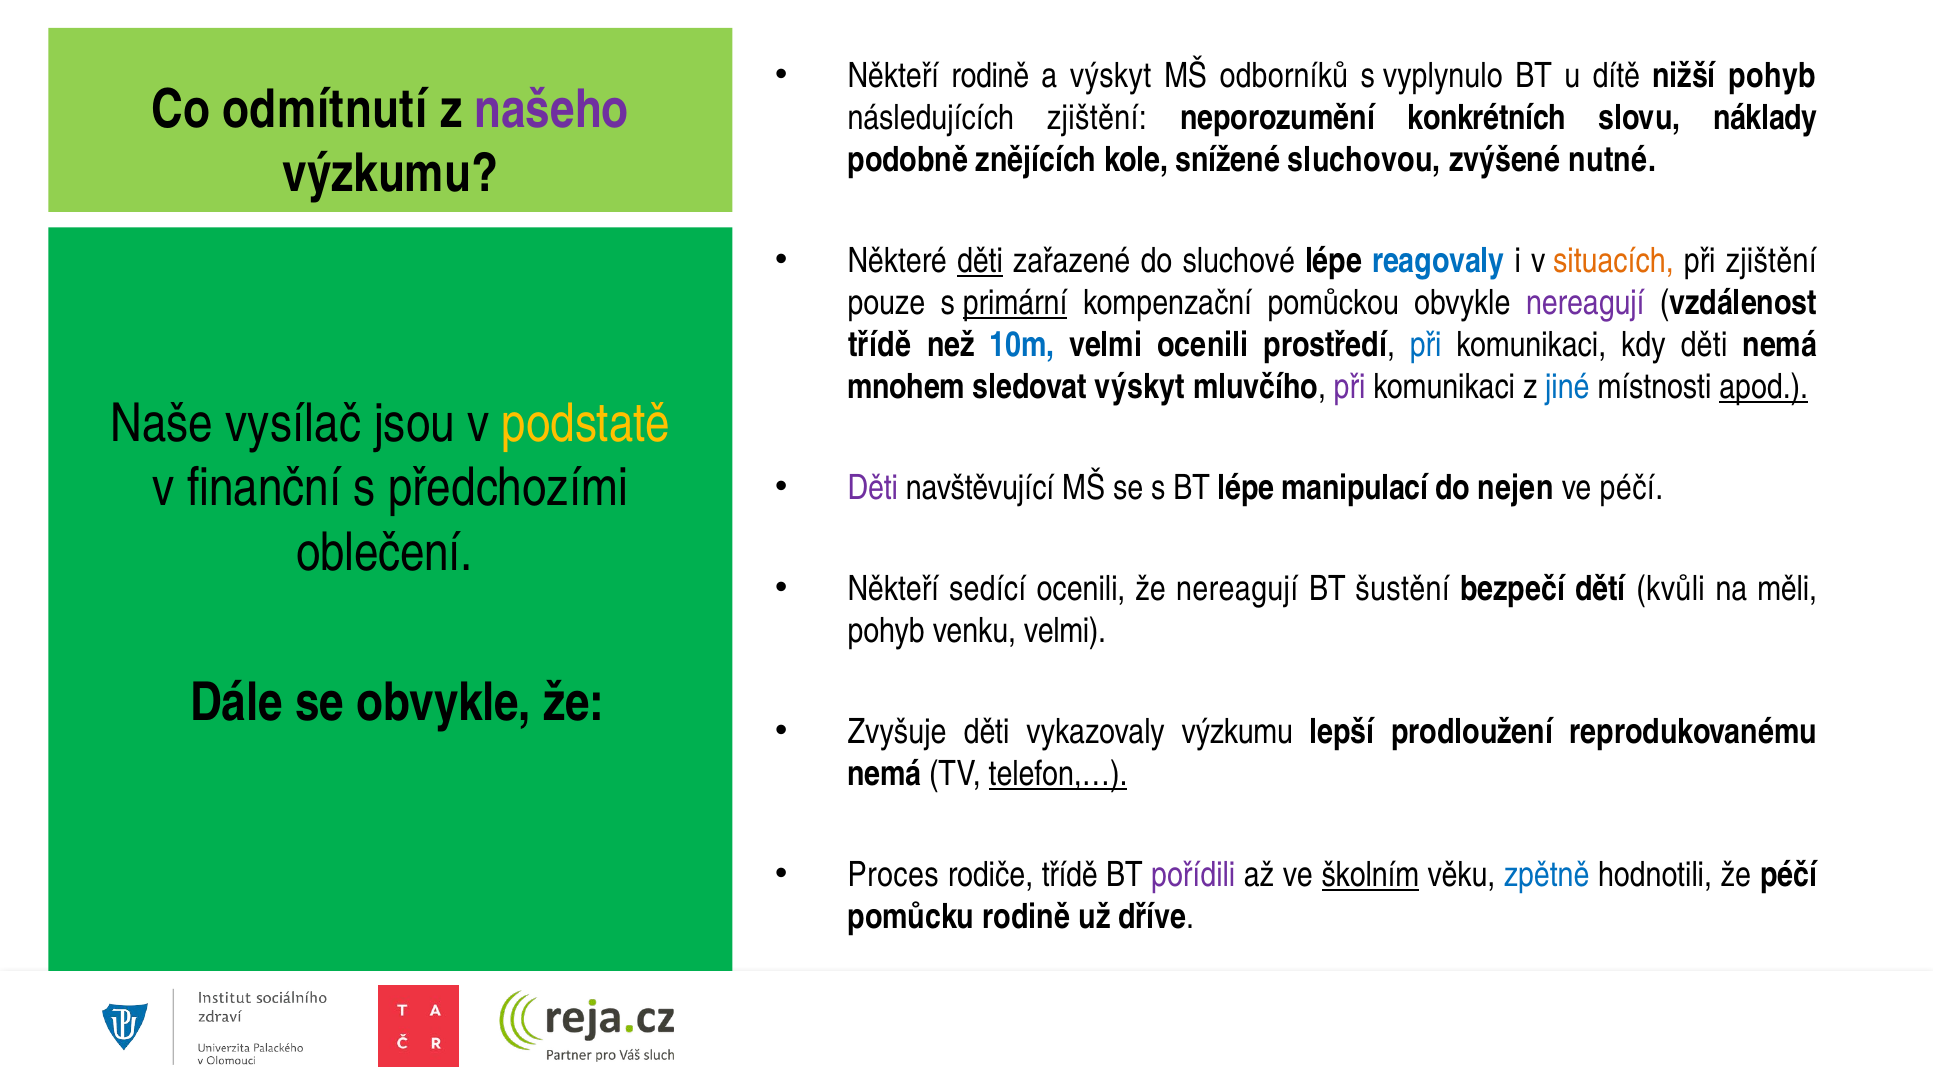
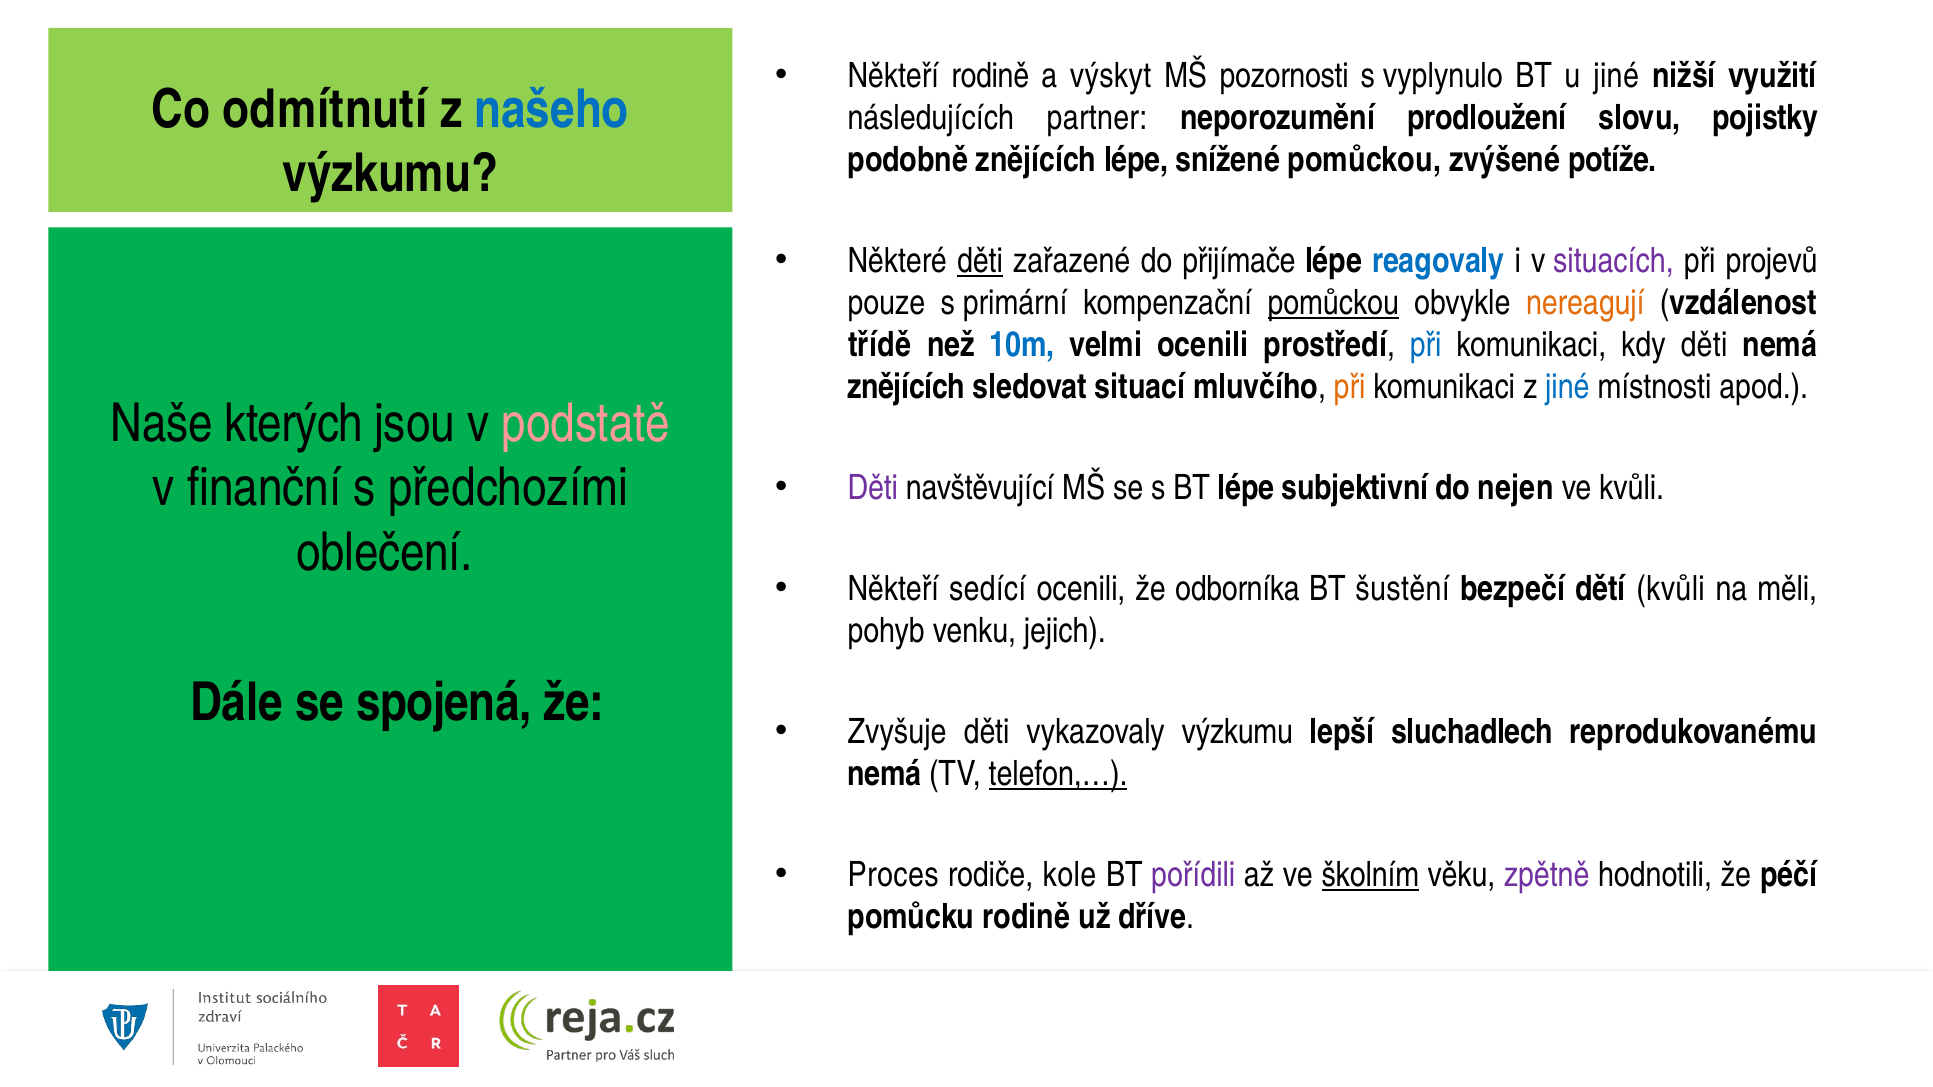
odborníků: odborníků -> pozornosti (1284, 76)
u dítě: dítě -> jiné (1616, 76)
nižší pohyb: pohyb -> využití (1772, 76)
našeho colour: purple -> blue (552, 109)
následujících zjištění: zjištění -> partner (1097, 118)
konkrétních: konkrétních -> prodloužení (1487, 118)
náklady: náklady -> pojistky (1765, 118)
znějících kole: kole -> lépe (1136, 160)
snížené sluchovou: sluchovou -> pomůckou (1364, 160)
nutné: nutné -> potíže (1613, 160)
sluchové: sluchové -> přijímače (1239, 261)
situacích colour: orange -> purple (1613, 261)
při zjištění: zjištění -> projevů (1772, 261)
primární underline: present -> none (1015, 303)
pomůckou underline: none -> present (1333, 303)
nereagují colour: purple -> orange (1585, 303)
mnohem: mnohem -> znějících (906, 387)
sledovat výskyt: výskyt -> situací (1140, 387)
při colour: purple -> orange (1350, 387)
apod underline: present -> none (1764, 387)
vysílač: vysílač -> kterých (294, 424)
podstatě colour: yellow -> pink (586, 424)
manipulací: manipulací -> subjektivní (1355, 488)
ve péčí: péčí -> kvůli (1632, 488)
že nereagují: nereagují -> odborníka (1238, 589)
venku velmi: velmi -> jejich (1065, 631)
se obvykle: obvykle -> spojená (444, 703)
prodloužení: prodloužení -> sluchadlech (1472, 732)
rodiče třídě: třídě -> kole (1069, 875)
zpětně colour: blue -> purple (1547, 875)
